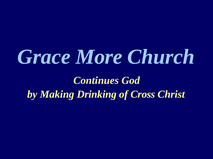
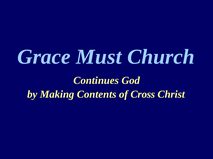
More: More -> Must (99, 57)
Drinking: Drinking -> Contents (97, 95)
